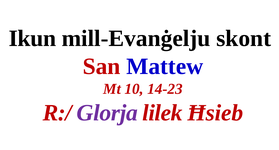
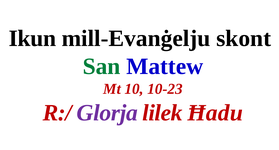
San colour: red -> green (102, 67)
14-23: 14-23 -> 10-23 (165, 89)
Ħsieb: Ħsieb -> Ħadu (215, 113)
